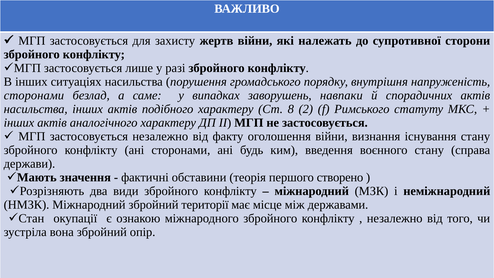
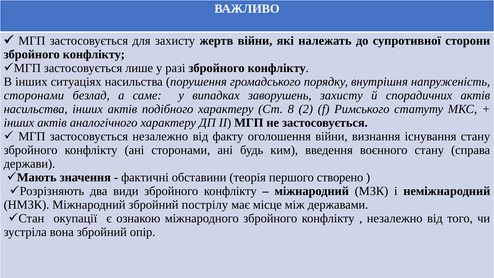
заворушень навпаки: навпаки -> захисту (341, 95)
території: території -> пострілу (205, 205)
